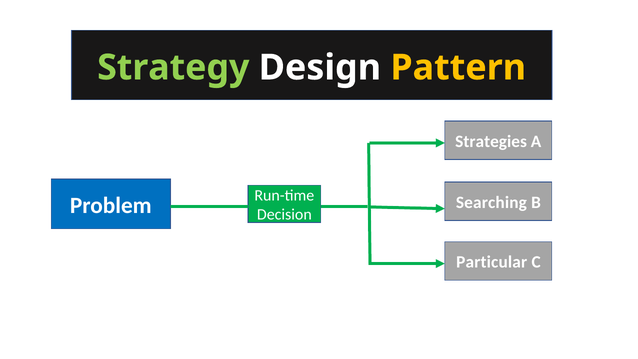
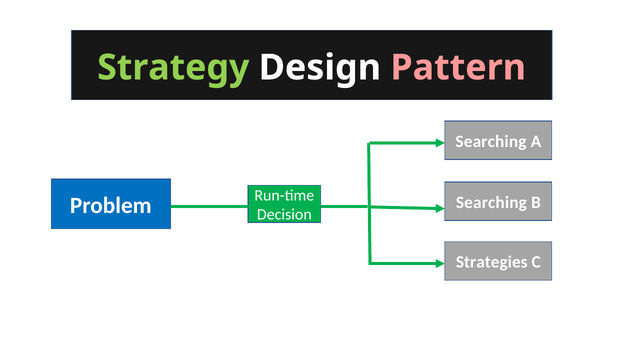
Pattern colour: yellow -> pink (458, 68)
Strategies: Strategies -> Searching (491, 141)
Particular: Particular -> Strategies (492, 262)
